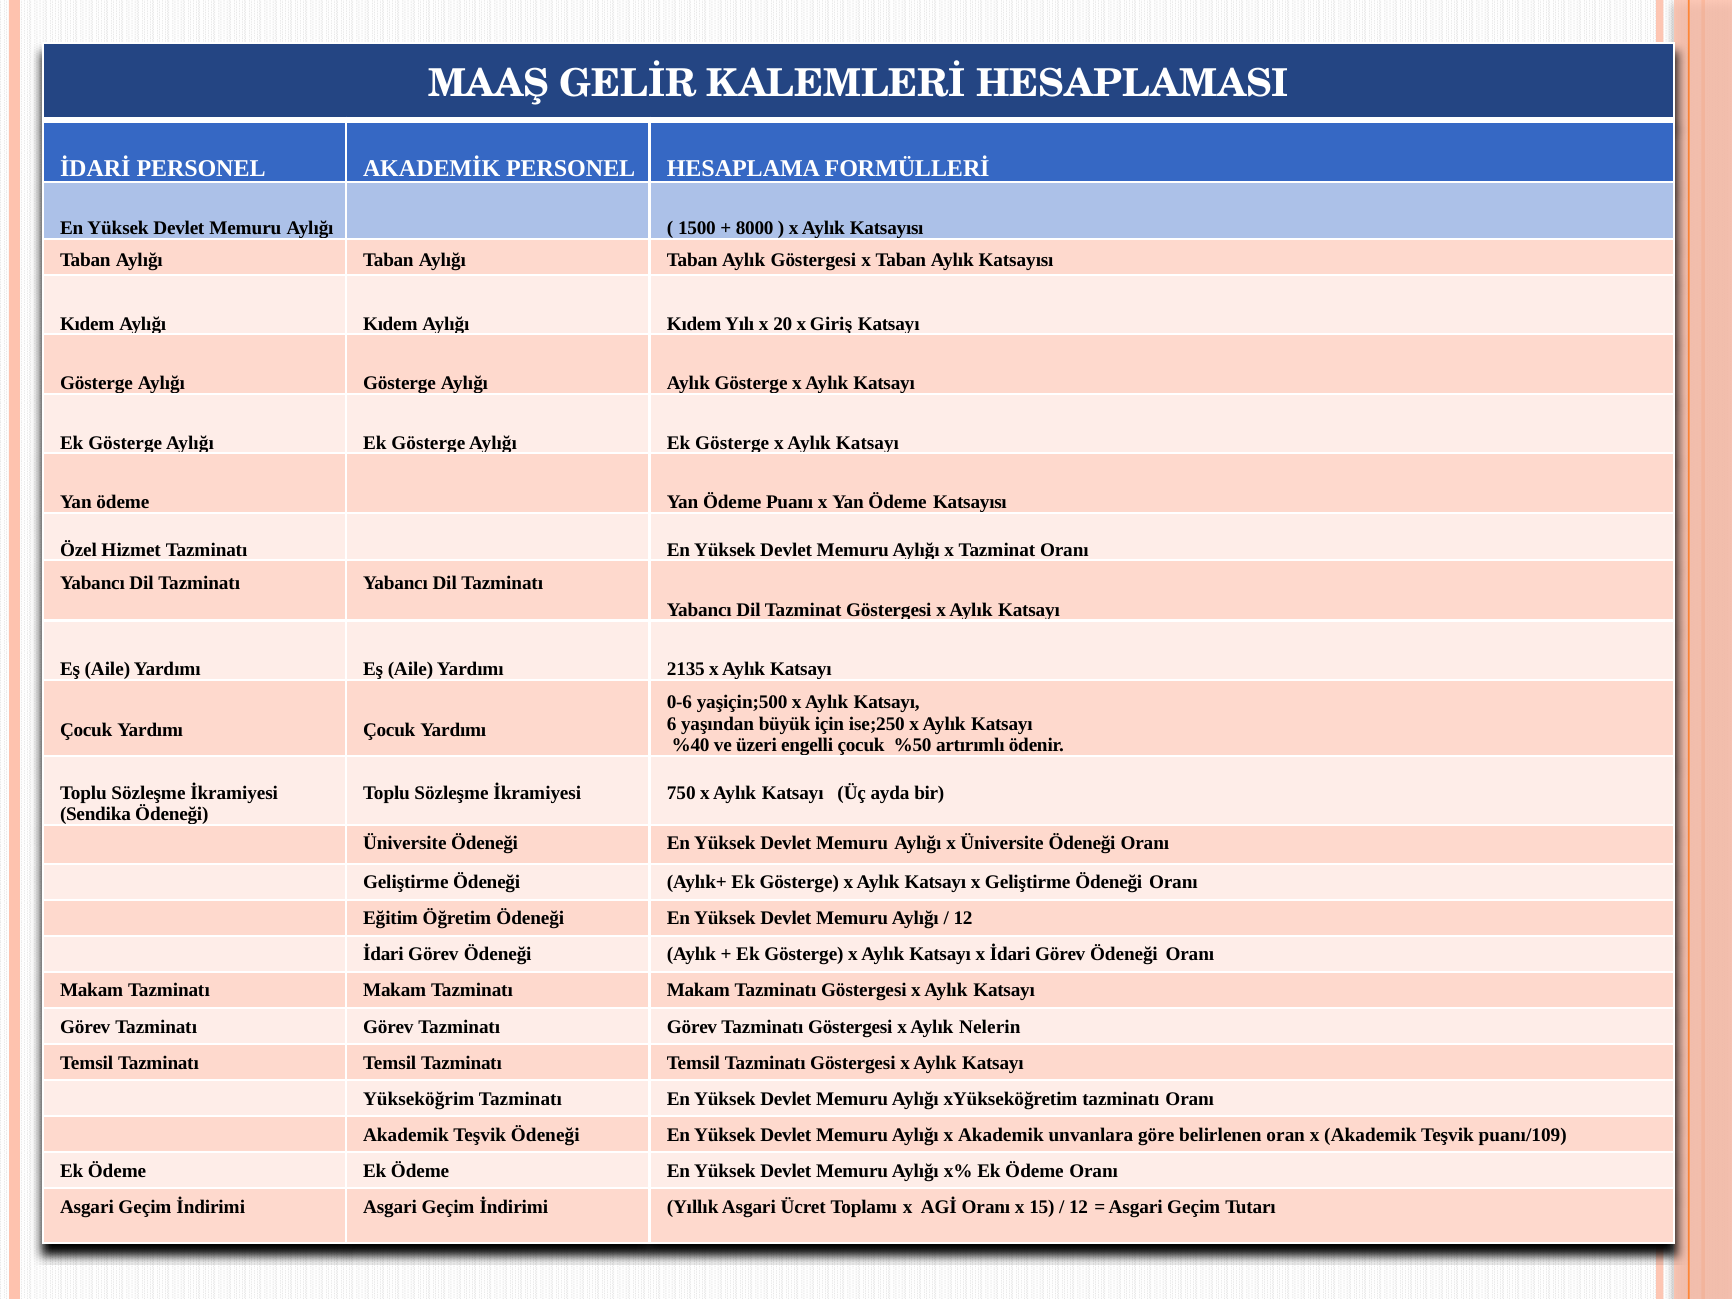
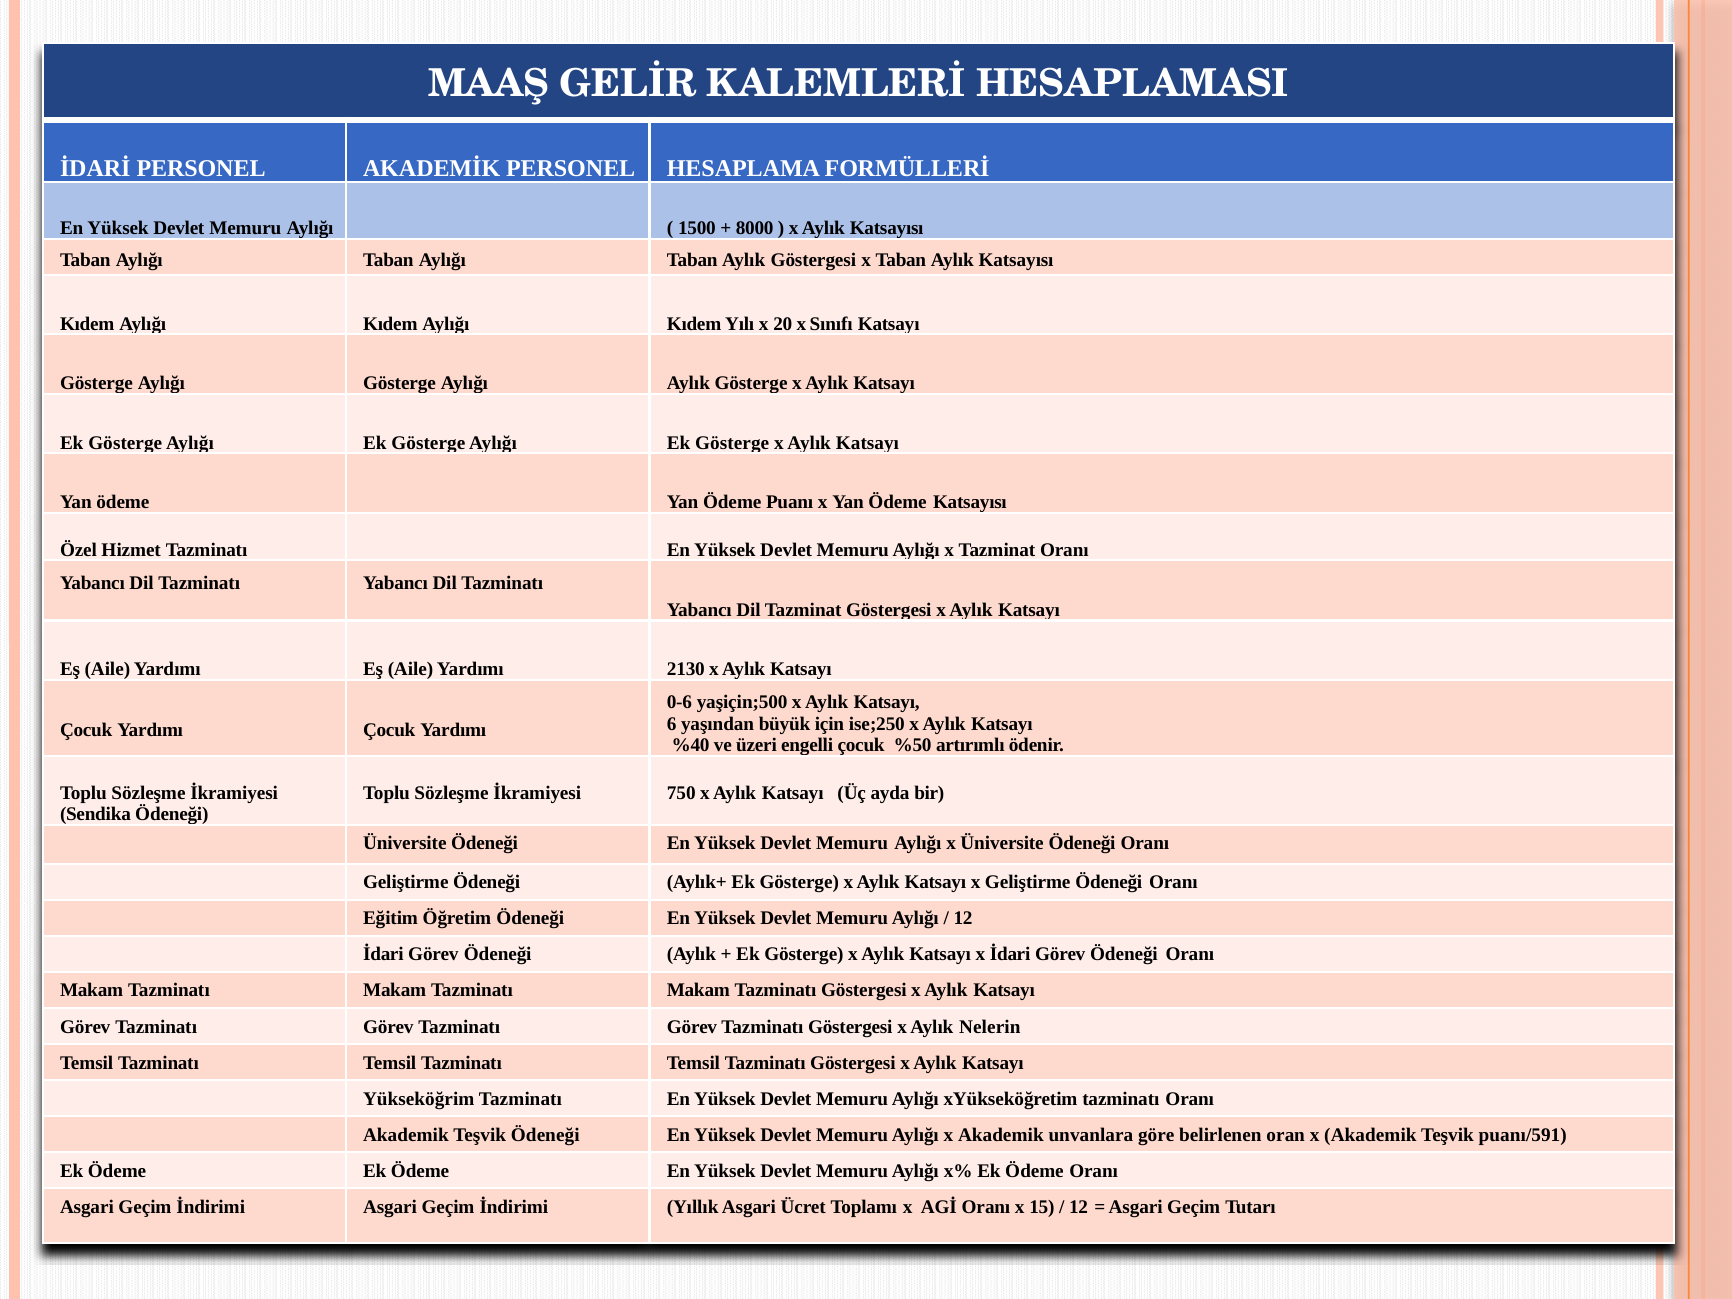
Giriş: Giriş -> Sınıfı (831, 324)
2135: 2135 -> 2130 (686, 670)
puanı/109: puanı/109 -> puanı/591 (1523, 1135)
